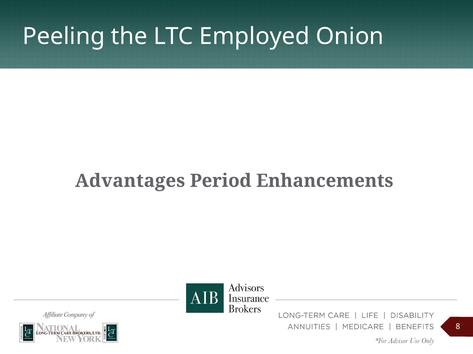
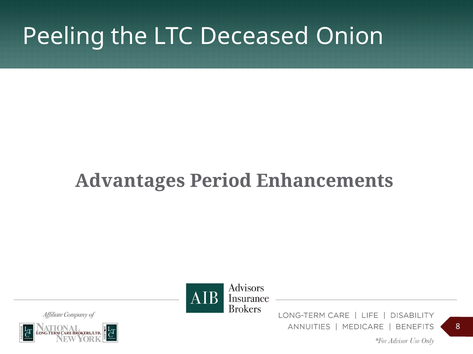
Employed: Employed -> Deceased (254, 36)
